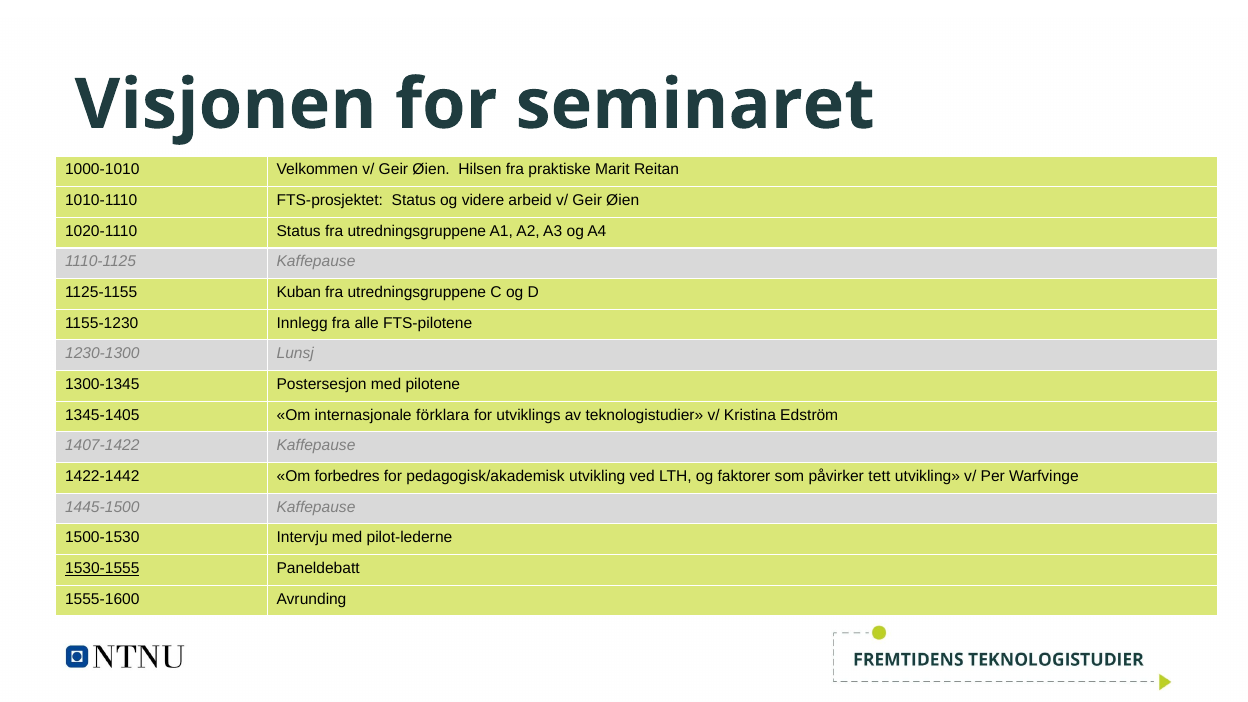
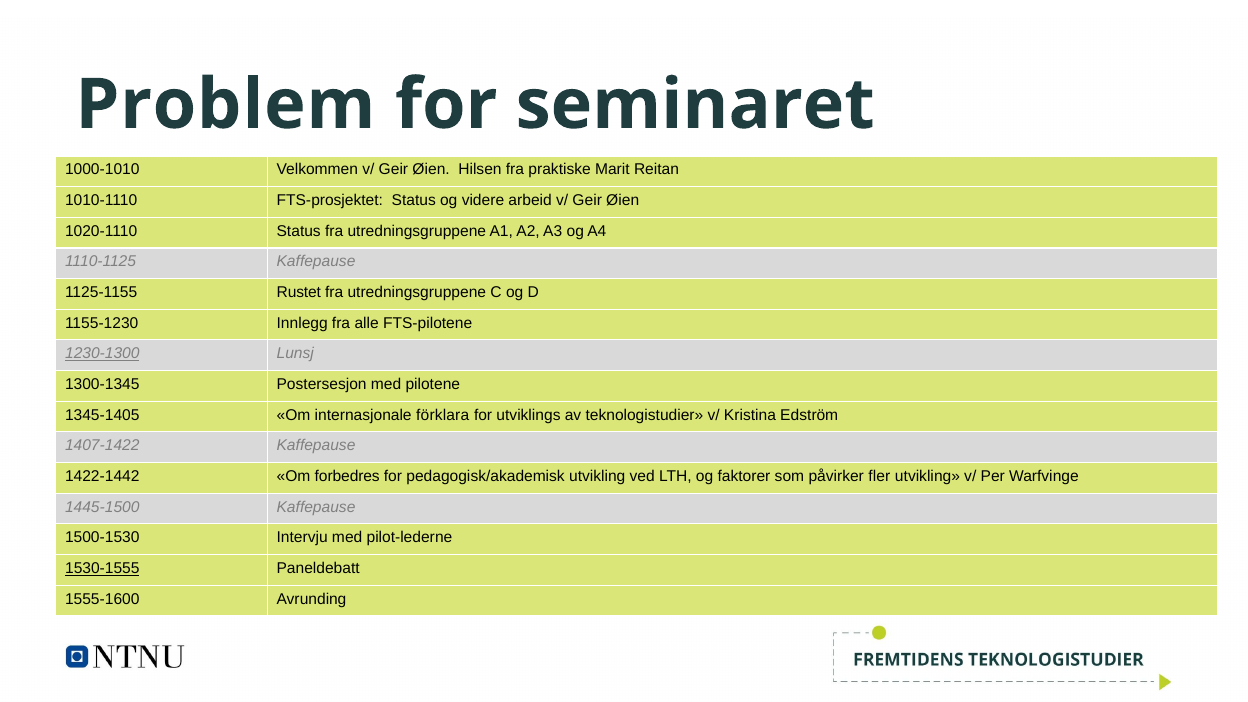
Visjonen: Visjonen -> Problem (225, 105)
Kuban: Kuban -> Rustet (299, 292)
1230-1300 underline: none -> present (102, 354)
tett: tett -> fler (879, 476)
